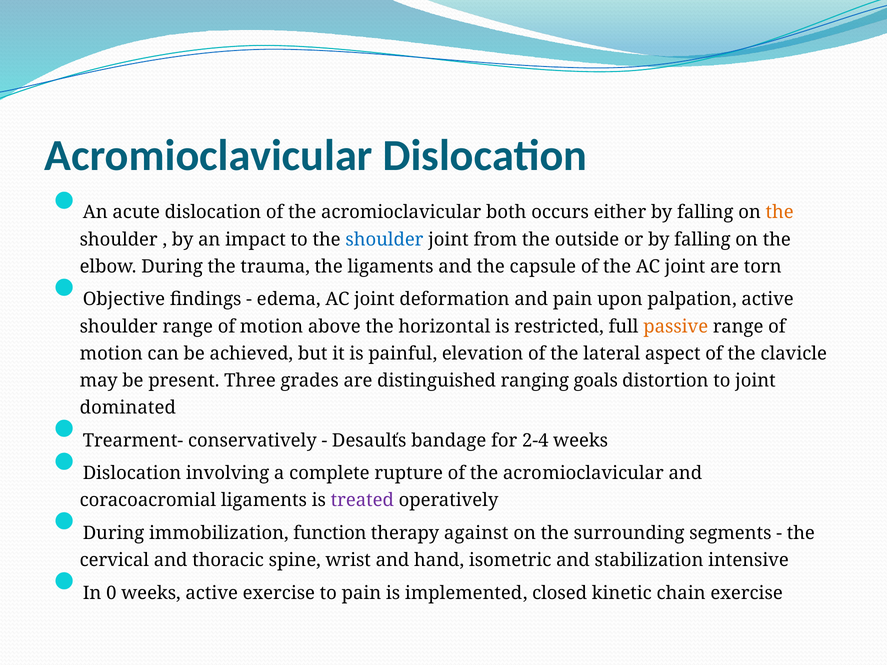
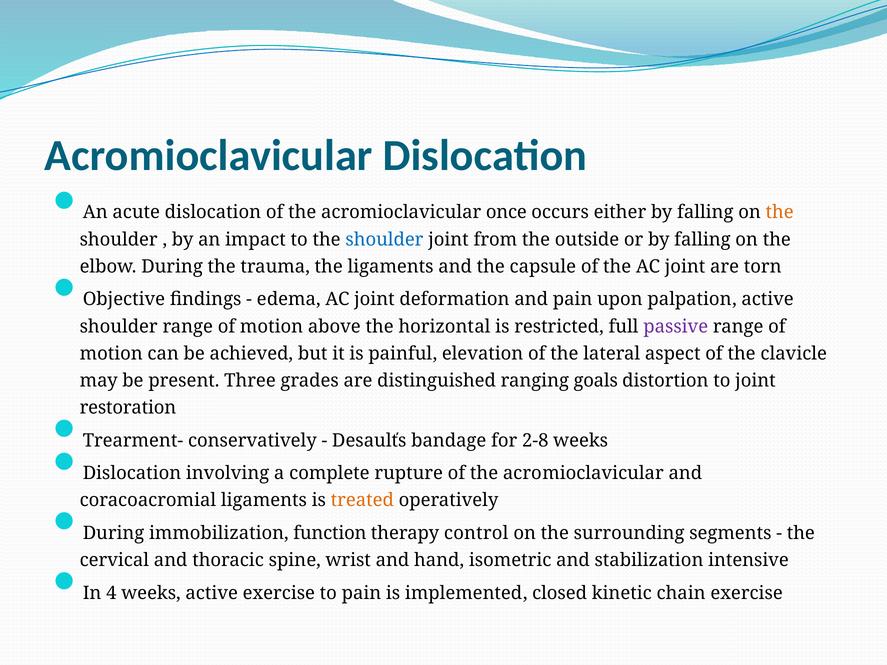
both: both -> once (506, 212)
passive colour: orange -> purple (676, 327)
dominated: dominated -> restoration (128, 408)
2-4: 2-4 -> 2-8 (535, 441)
treated colour: purple -> orange (362, 501)
against: against -> control (476, 533)
0: 0 -> 4 (111, 593)
